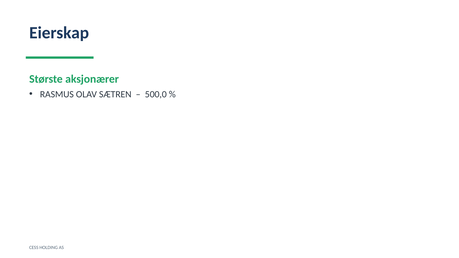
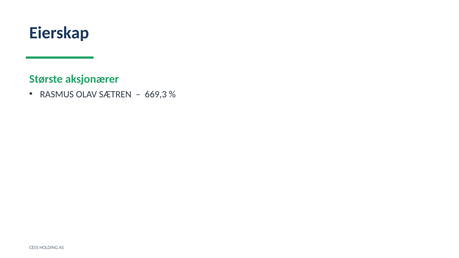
500,0: 500,0 -> 669,3 (156, 94)
